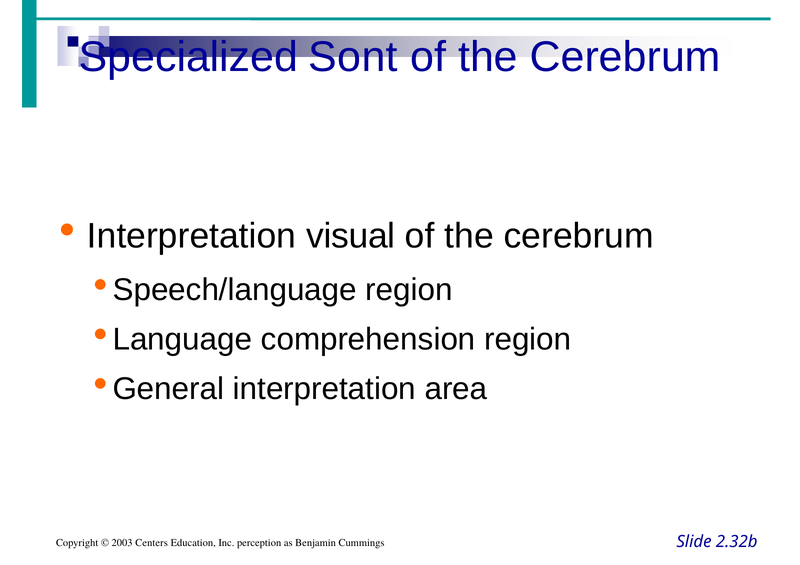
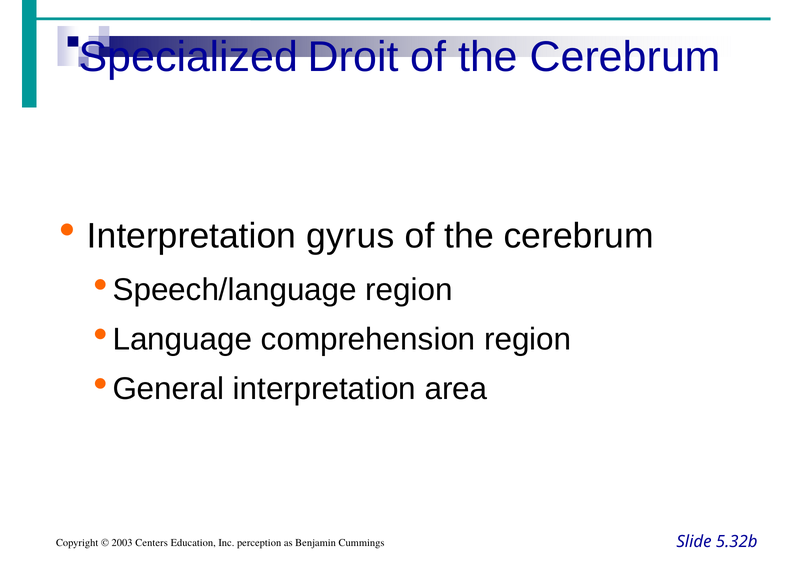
Sont: Sont -> Droit (353, 57)
visual: visual -> gyrus (350, 236)
2.32b: 2.32b -> 5.32b (737, 542)
